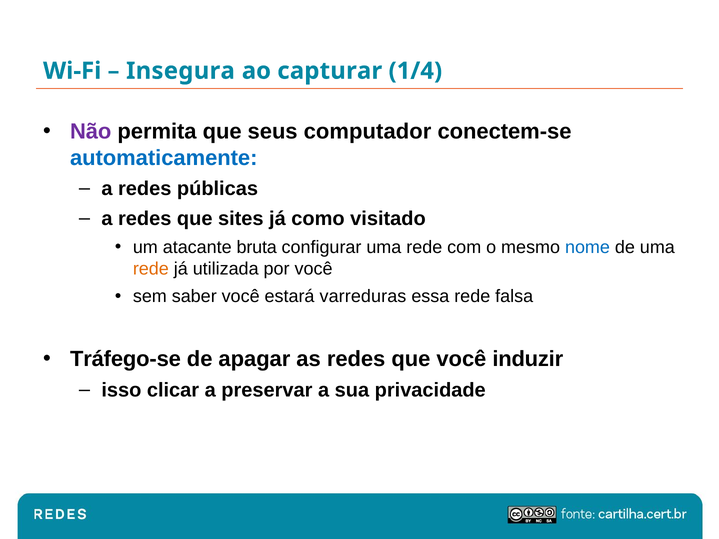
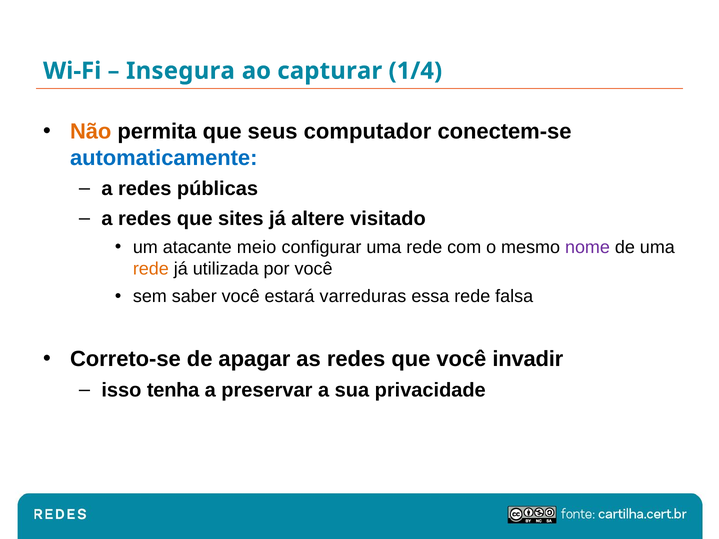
Não colour: purple -> orange (91, 132)
como: como -> altere (318, 219)
bruta: bruta -> meio (257, 248)
nome colour: blue -> purple (587, 248)
Tráfego-se: Tráfego-se -> Correto-se (125, 359)
induzir: induzir -> invadir (528, 359)
clicar: clicar -> tenha (173, 390)
